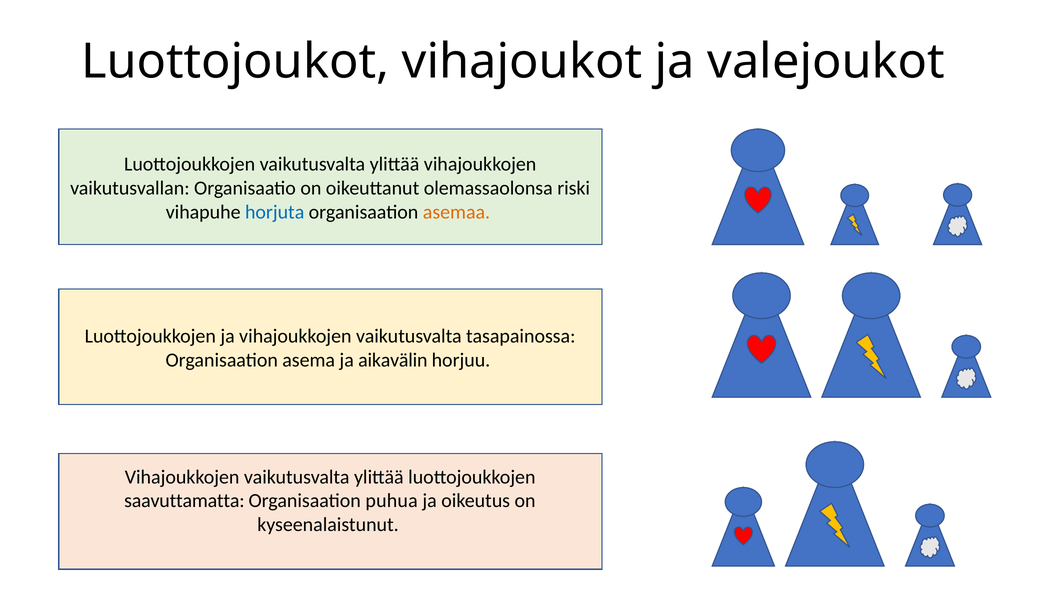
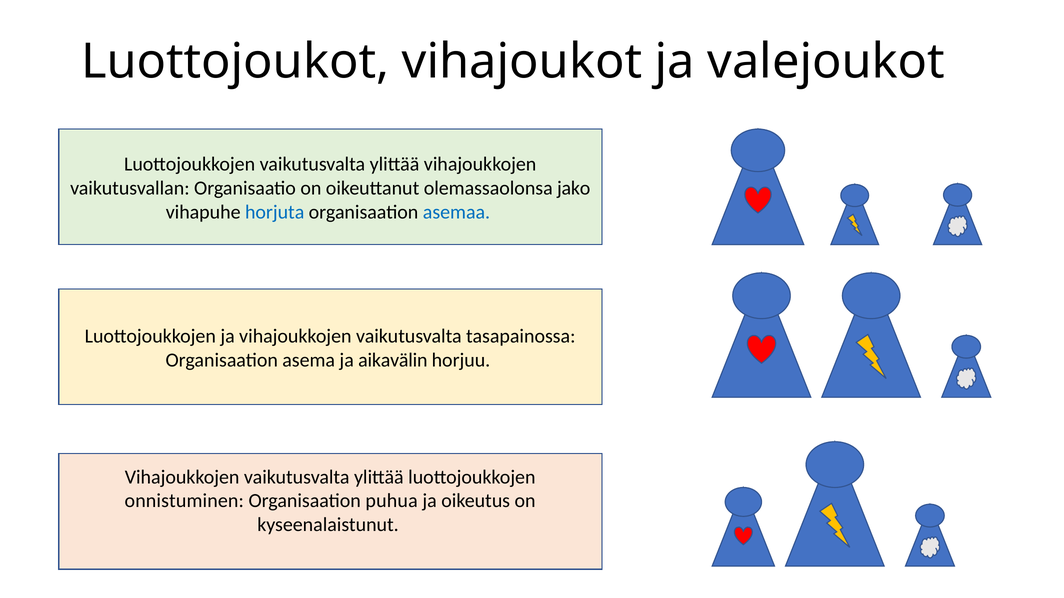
riski: riski -> jako (574, 188)
asemaa colour: orange -> blue (456, 212)
saavuttamatta: saavuttamatta -> onnistuminen (184, 501)
